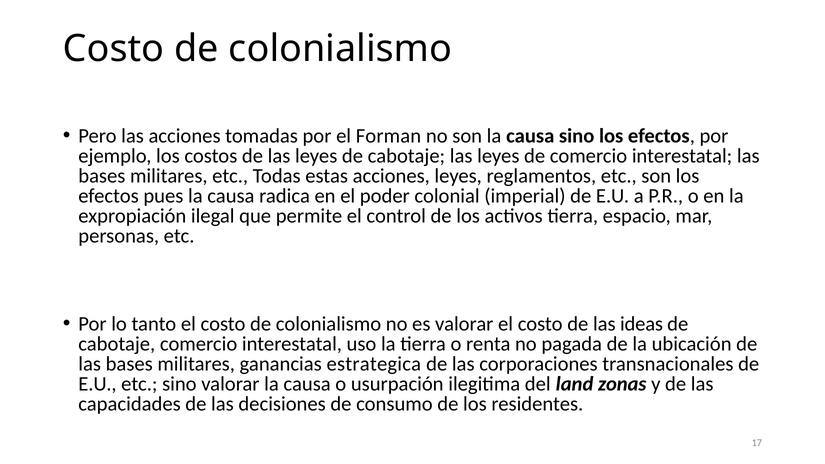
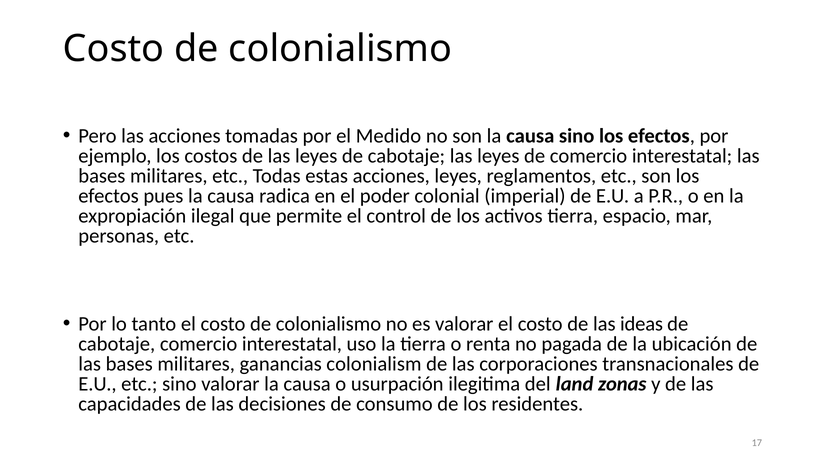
Forman: Forman -> Medido (388, 136)
estrategica: estrategica -> colonialism (374, 364)
